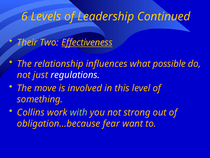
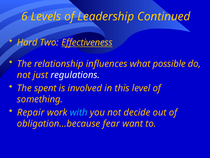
Their: Their -> Hard (27, 42)
move: move -> spent (45, 88)
Collins: Collins -> Repair (31, 112)
with colour: light green -> light blue (79, 112)
strong: strong -> decide (137, 112)
